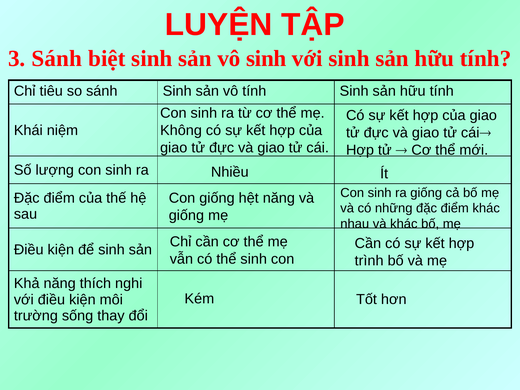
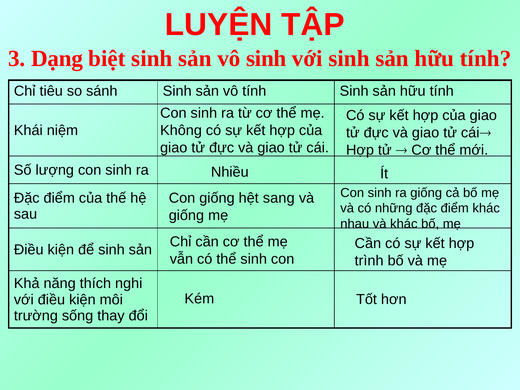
3 Sánh: Sánh -> Dạng (57, 58)
hệt năng: năng -> sang (279, 198)
